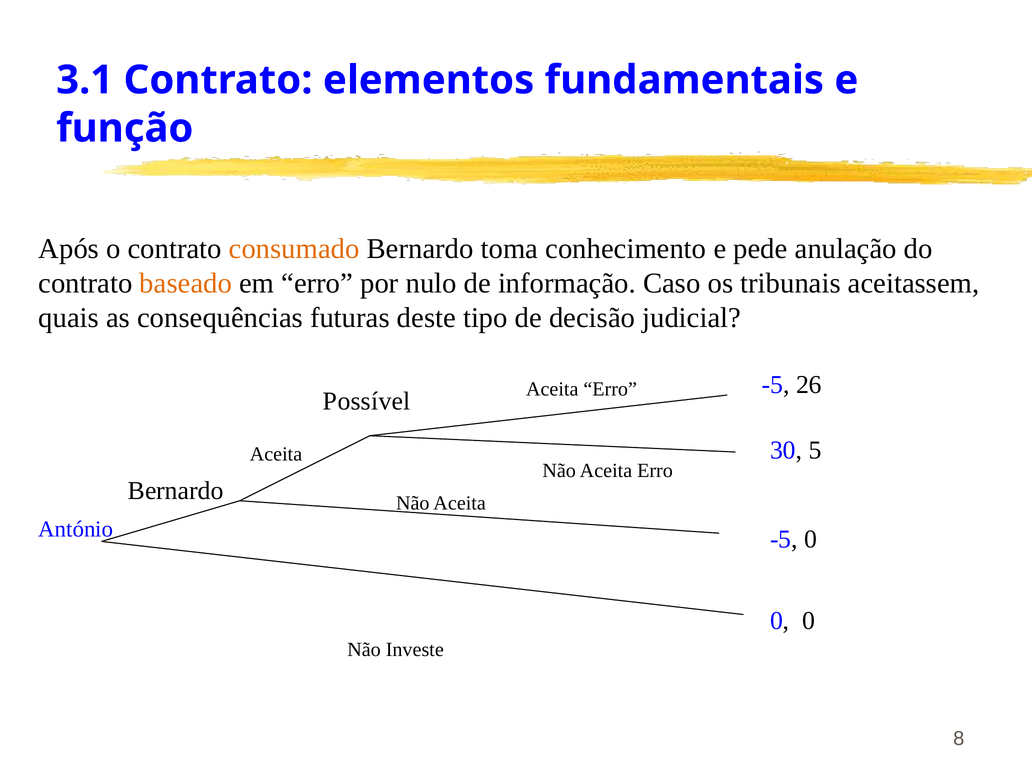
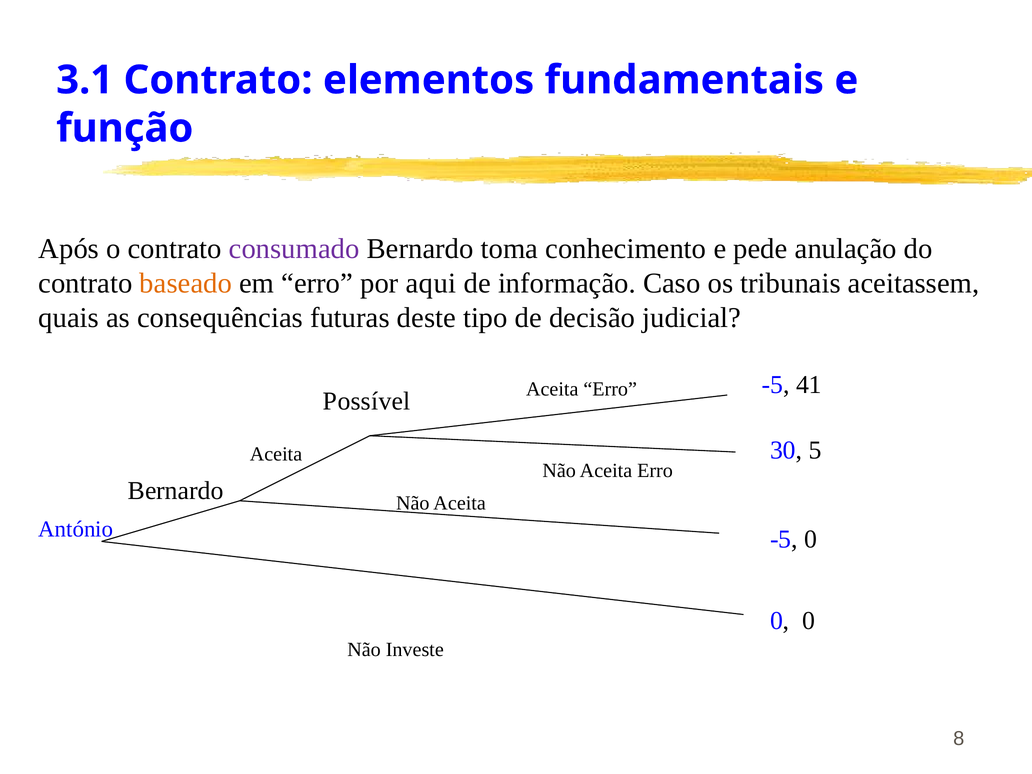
consumado colour: orange -> purple (294, 249)
nulo: nulo -> aqui (431, 283)
26: 26 -> 41 (809, 385)
